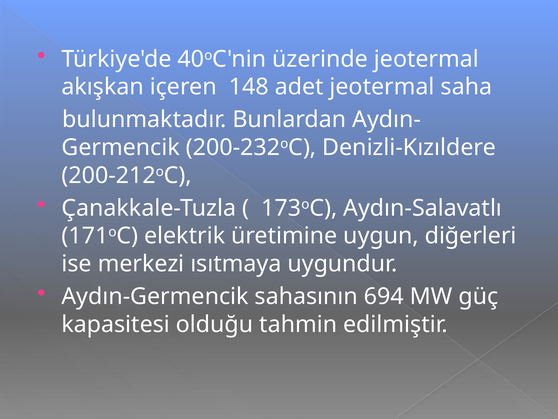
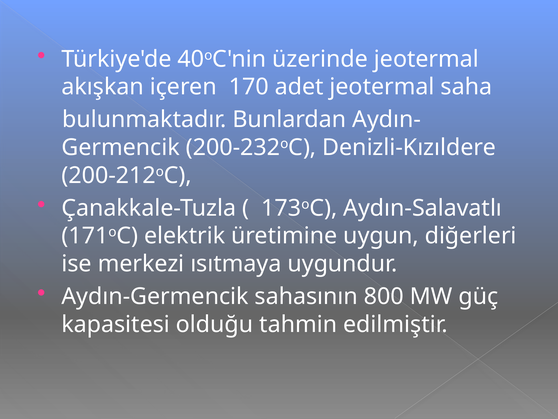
148: 148 -> 170 (249, 87)
694: 694 -> 800 (384, 296)
